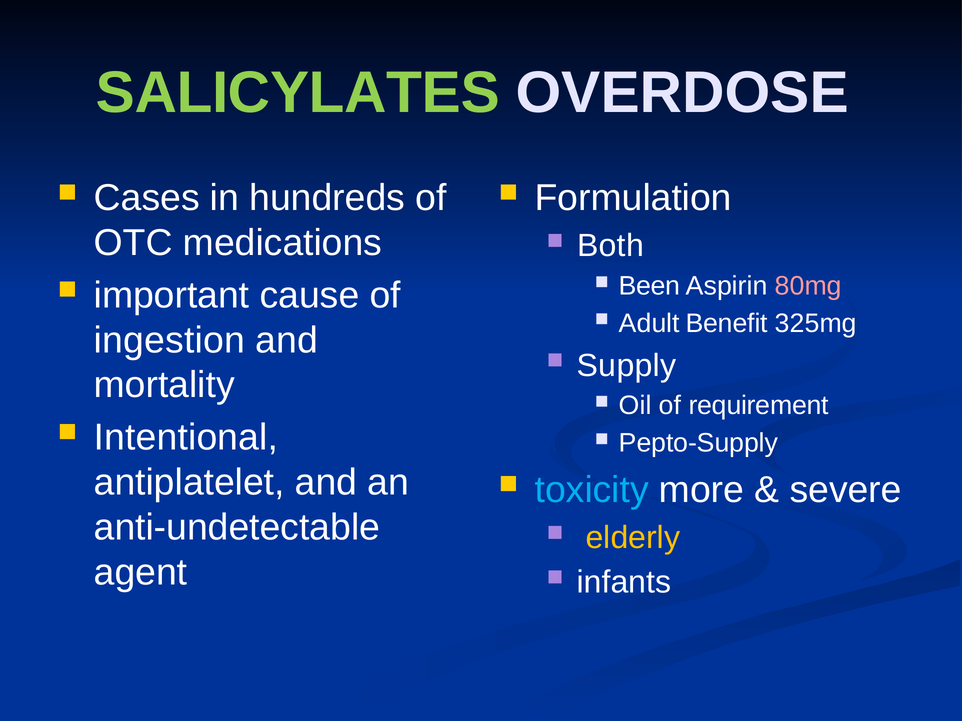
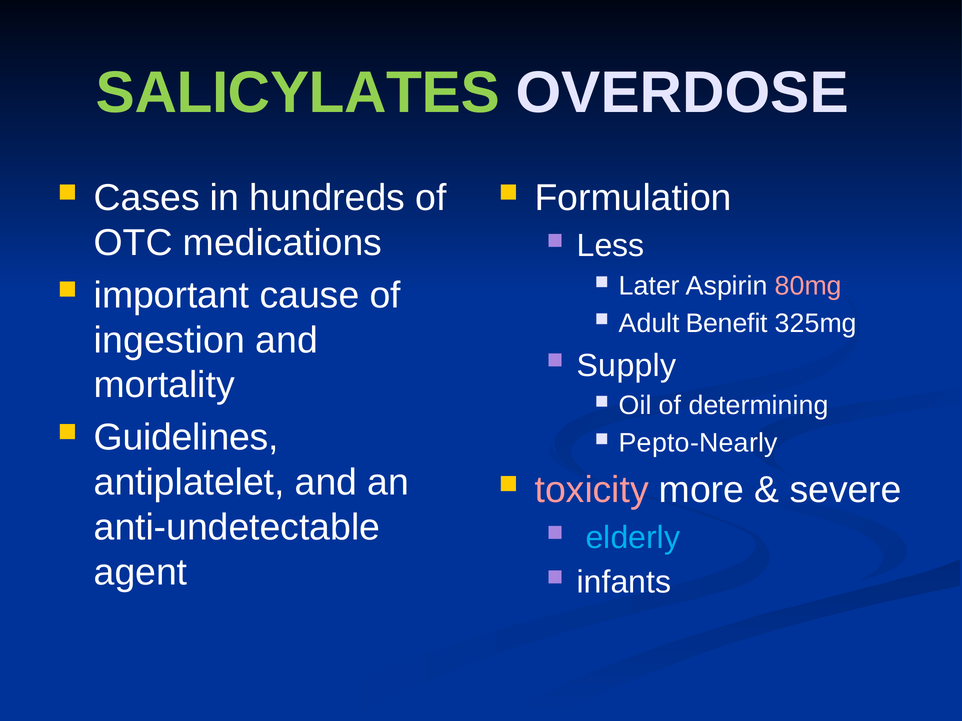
Both: Both -> Less (611, 246)
Been: Been -> Later (649, 286)
requirement: requirement -> determining (759, 406)
Intentional: Intentional -> Guidelines (186, 438)
Pepto-Supply: Pepto-Supply -> Pepto-Nearly (698, 443)
toxicity colour: light blue -> pink (592, 490)
elderly colour: yellow -> light blue (633, 538)
